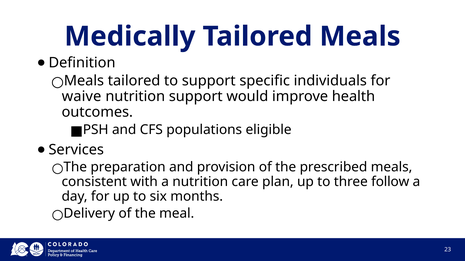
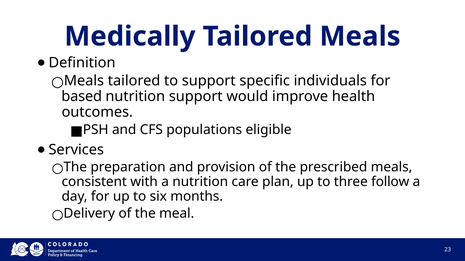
waive: waive -> based (82, 97)
